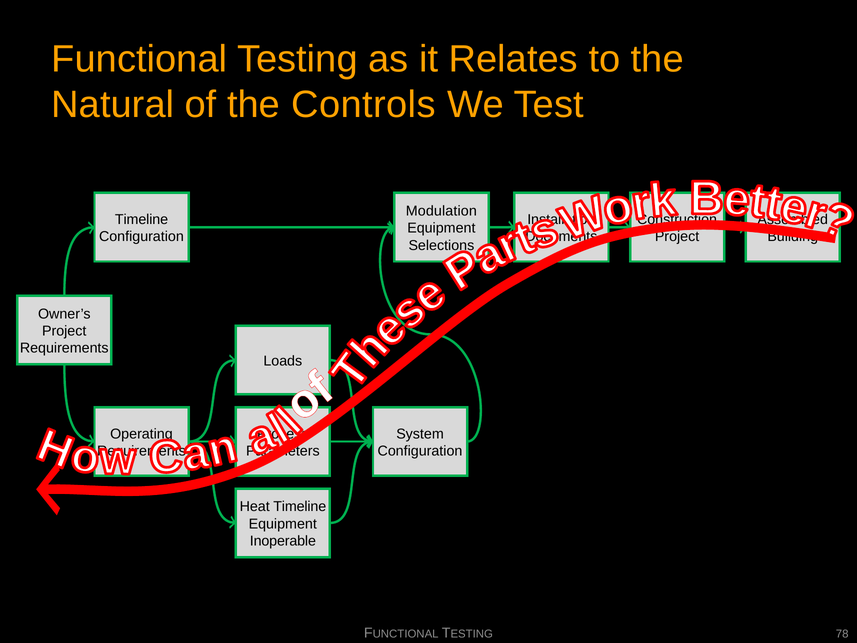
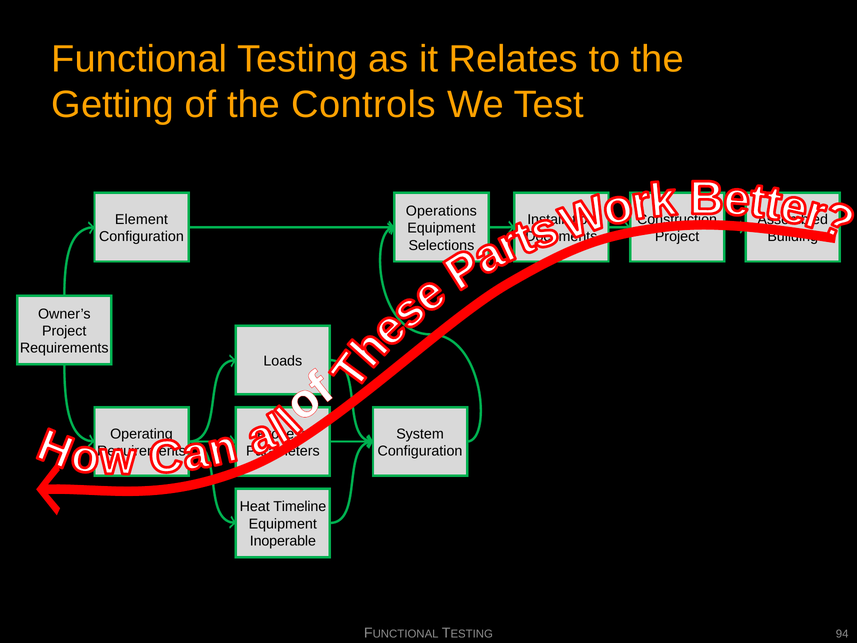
Natural: Natural -> Getting (113, 105)
Modulation: Modulation -> Operations (441, 211)
Timeline: Timeline -> Element (141, 220)
78: 78 -> 94 (842, 634)
